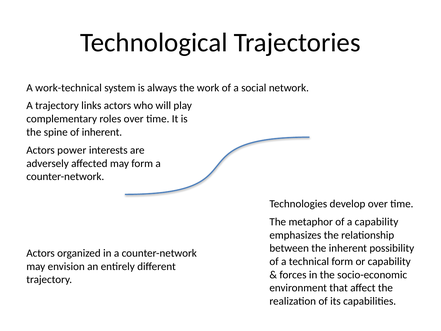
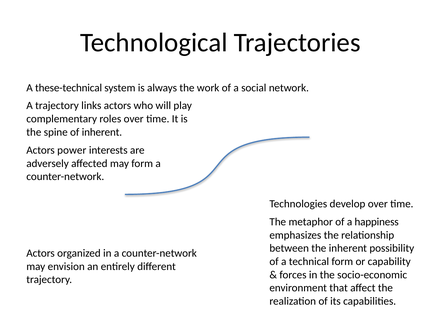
work-technical: work-technical -> these-technical (69, 88)
a capability: capability -> happiness (377, 222)
